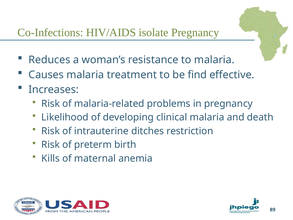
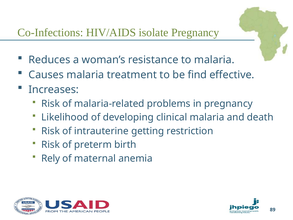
ditches: ditches -> getting (148, 131)
Kills: Kills -> Rely (51, 158)
